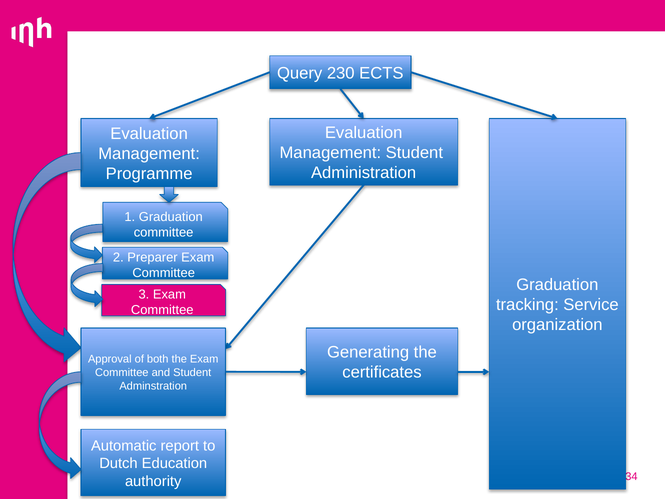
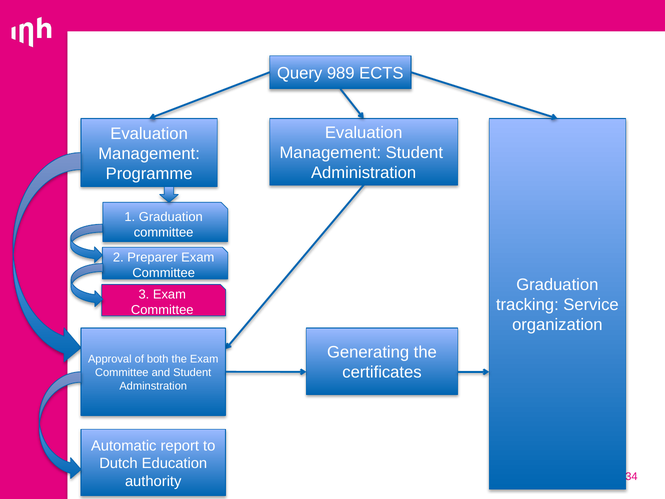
230: 230 -> 989 (341, 73)
